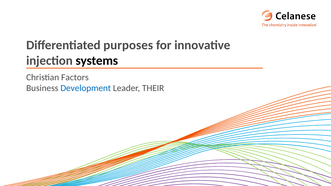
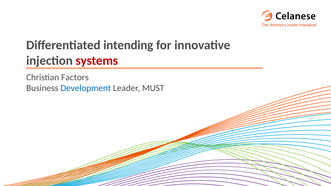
purposes: purposes -> intending (128, 45)
systems colour: black -> red (97, 61)
THEIR: THEIR -> MUST (153, 88)
